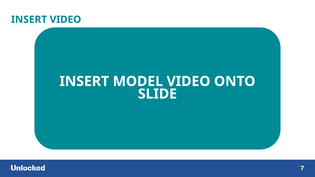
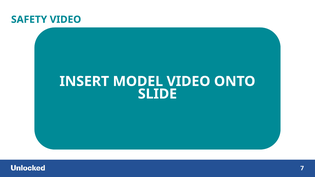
INSERT: INSERT -> SAFETY (29, 20)
